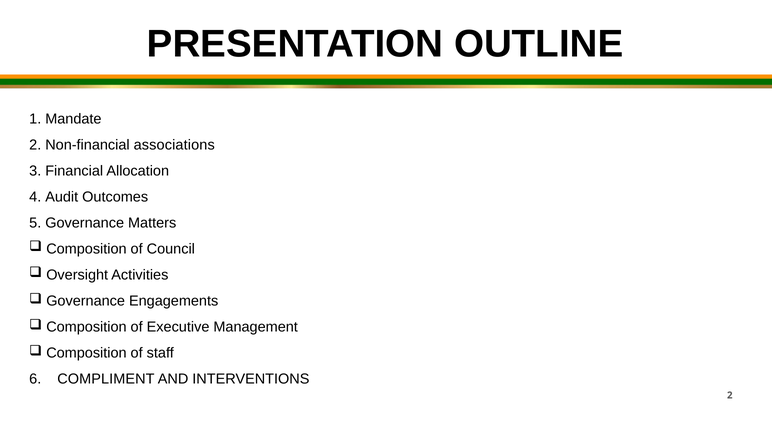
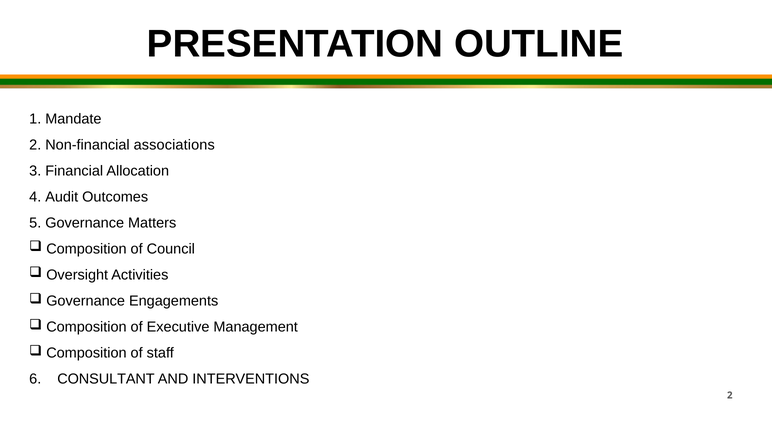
COMPLIMENT: COMPLIMENT -> CONSULTANT (106, 379)
